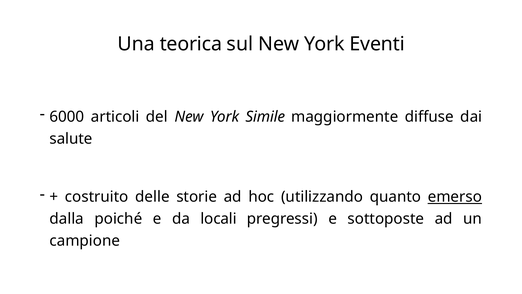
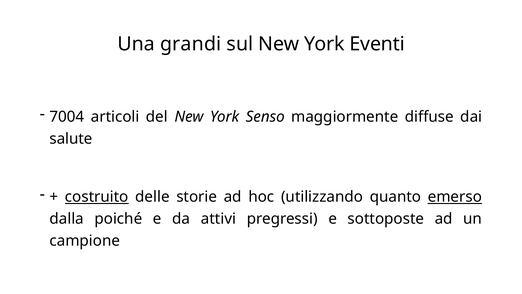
teorica: teorica -> grandi (191, 44)
6000: 6000 -> 7004 (67, 117)
Simile: Simile -> Senso (265, 117)
costruito underline: none -> present (97, 197)
locali: locali -> attivi (218, 219)
